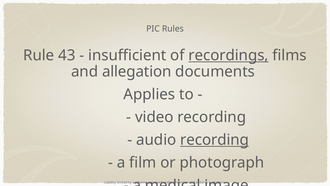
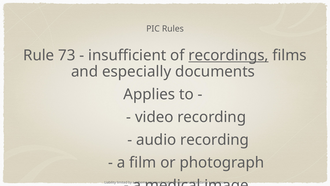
43: 43 -> 73 (67, 55)
allegation: allegation -> especially (137, 72)
recording underline: present -> none (215, 140)
